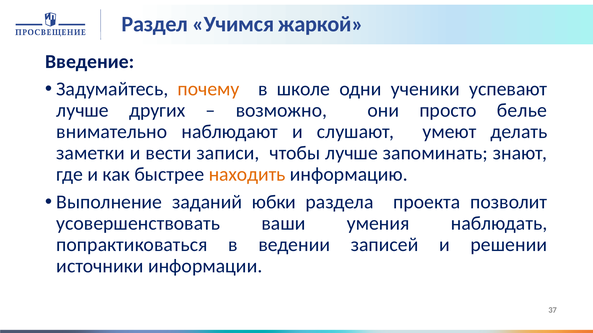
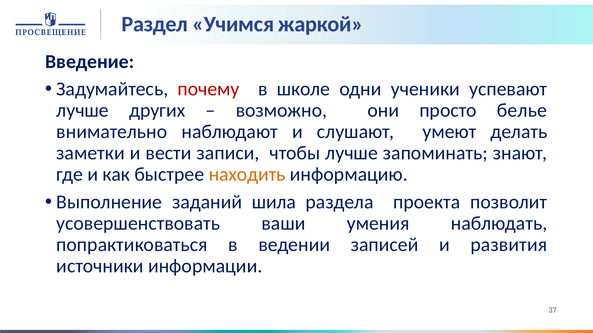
почему colour: orange -> red (209, 89)
юбки: юбки -> шила (274, 202)
решении: решении -> развития (509, 245)
